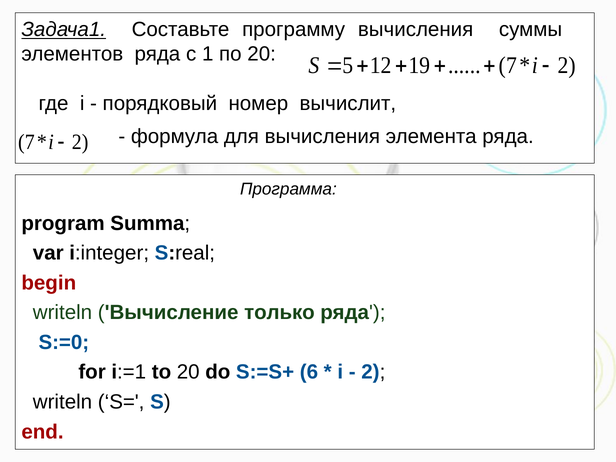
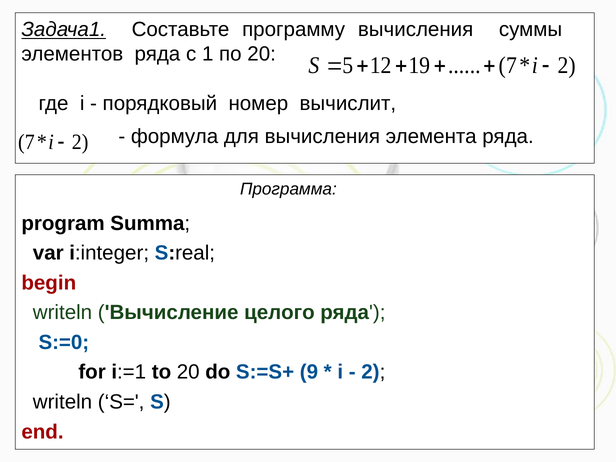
только: только -> целого (279, 313)
6: 6 -> 9 (309, 372)
